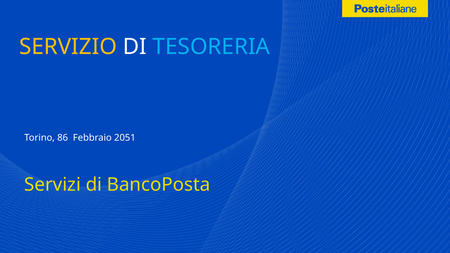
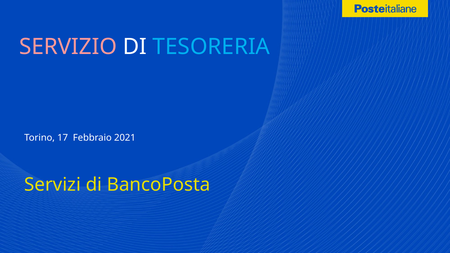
SERVIZIO colour: yellow -> pink (68, 47)
86: 86 -> 17 (63, 138)
2051: 2051 -> 2021 (125, 138)
